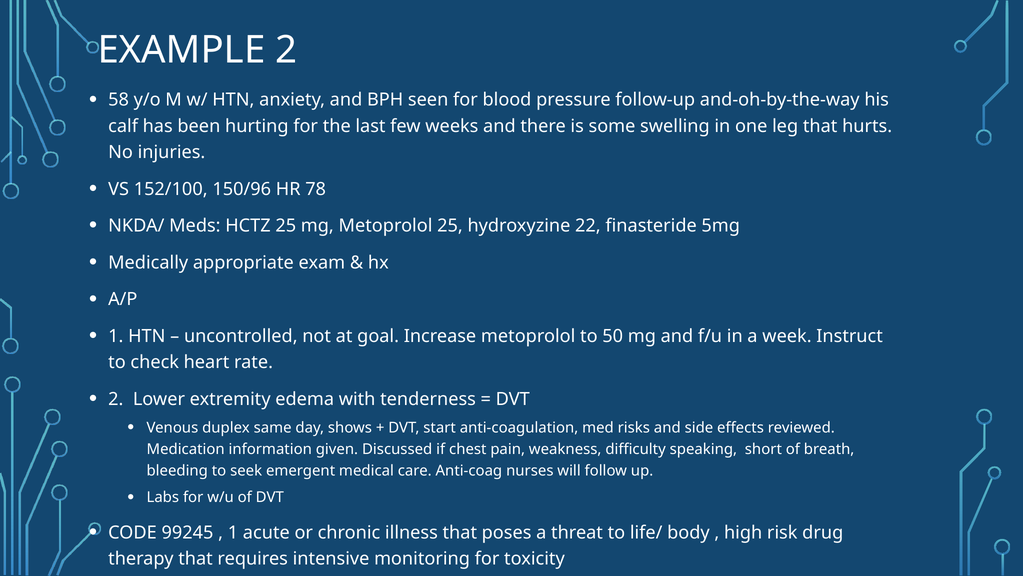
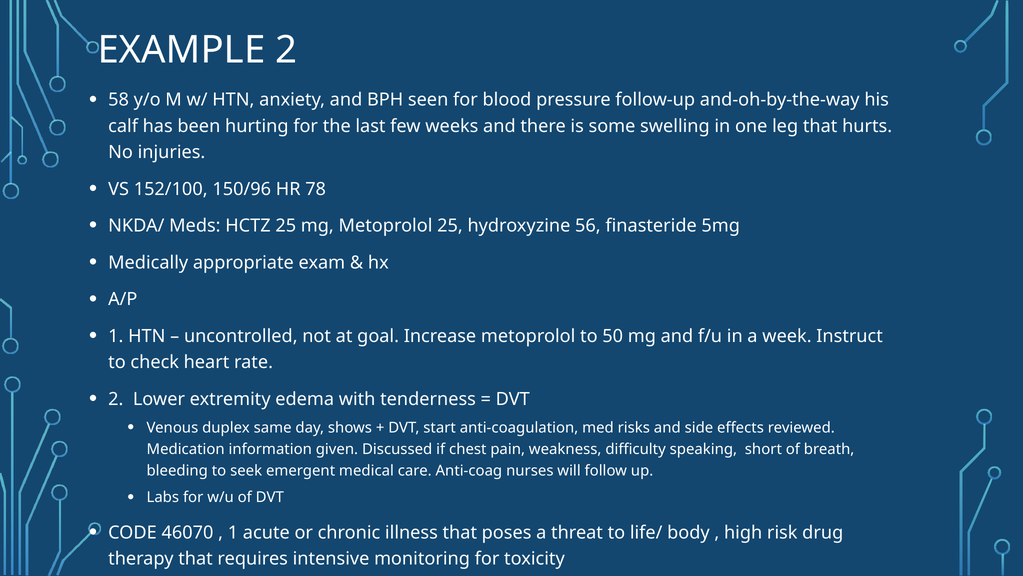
22: 22 -> 56 (588, 226)
99245: 99245 -> 46070 (187, 532)
